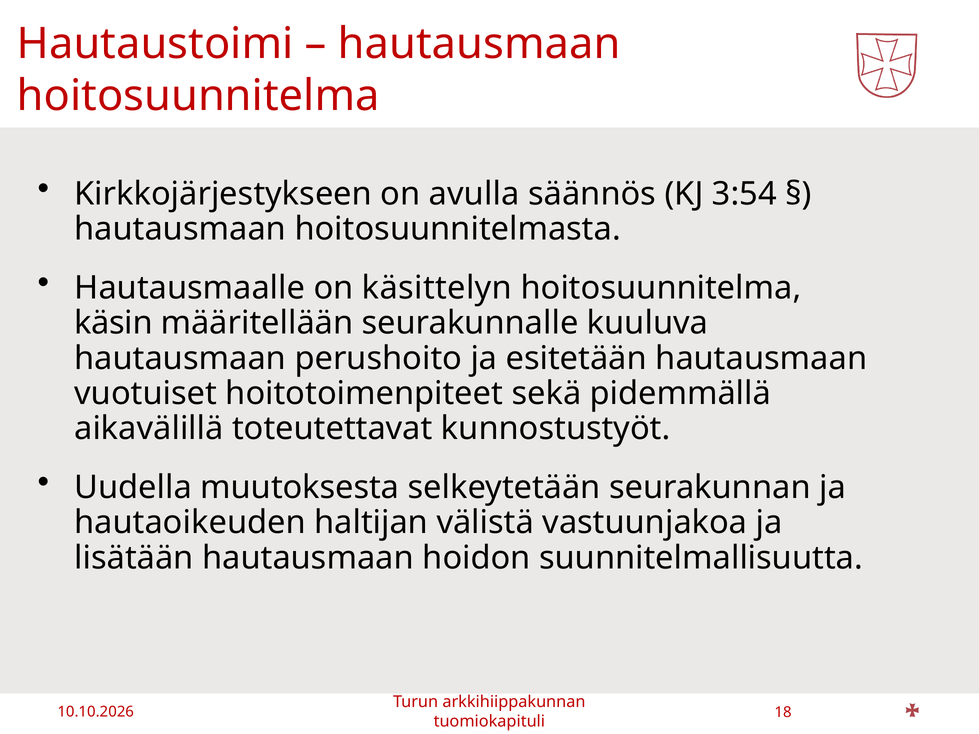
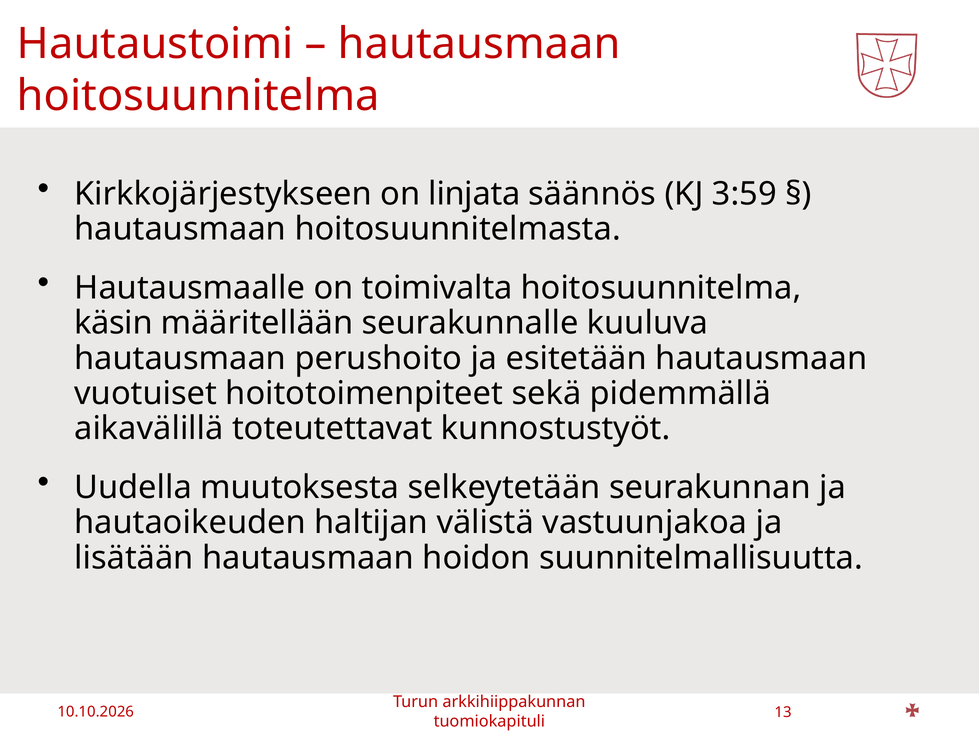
avulla: avulla -> linjata (474, 194)
3:54: 3:54 -> 3:59 (744, 194)
käsittelyn: käsittelyn -> toimivalta (437, 288)
18: 18 -> 13 (783, 713)
